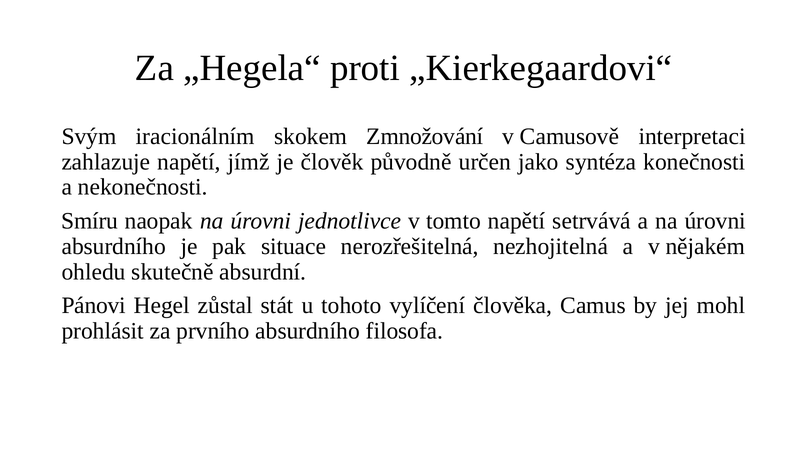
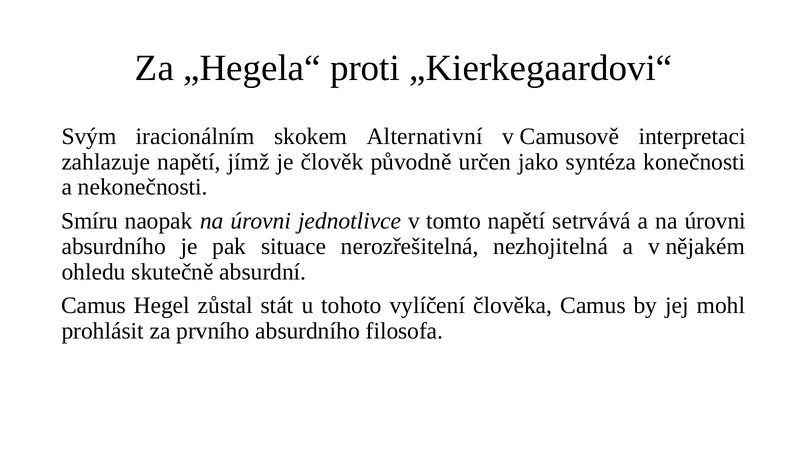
Zmnožování: Zmnožování -> Alternativní (425, 137)
Pánovi: Pánovi -> Camus (94, 306)
